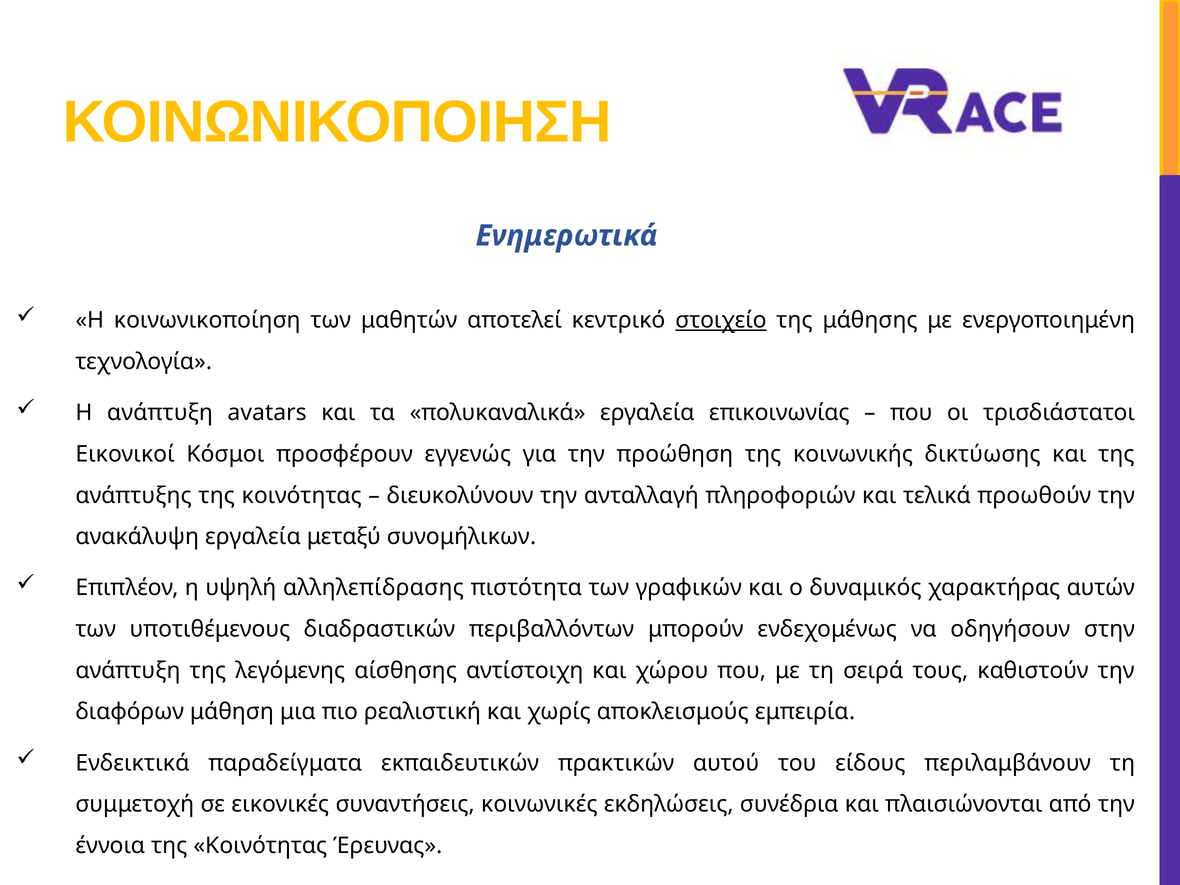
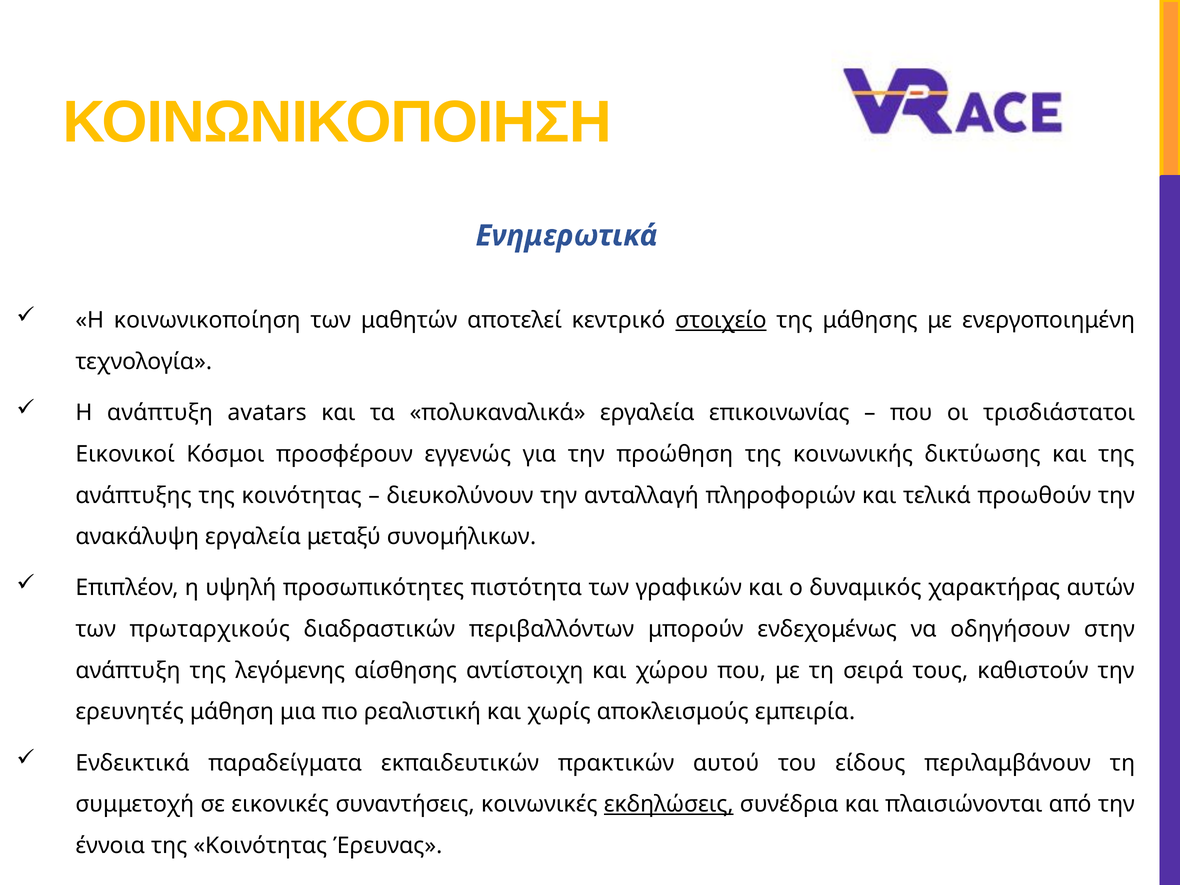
αλληλεπίδρασης: αλληλεπίδρασης -> προσωπικότητες (374, 588)
υποτιθέμενους: υποτιθέμενους -> πρωταρχικούς (210, 629)
διαφόρων: διαφόρων -> ερευνητές (130, 712)
εκδηλώσεις underline: none -> present (669, 804)
